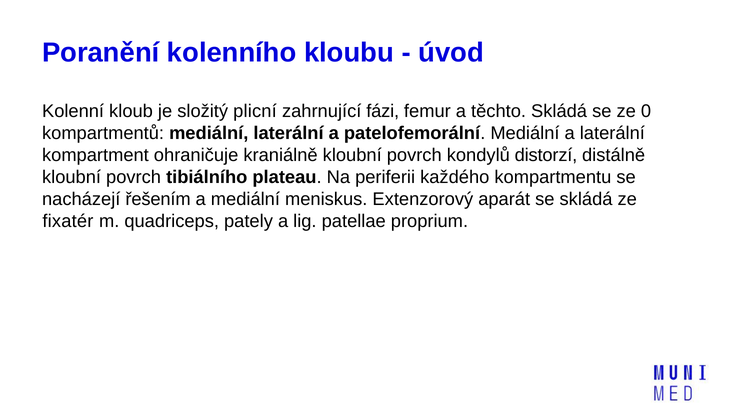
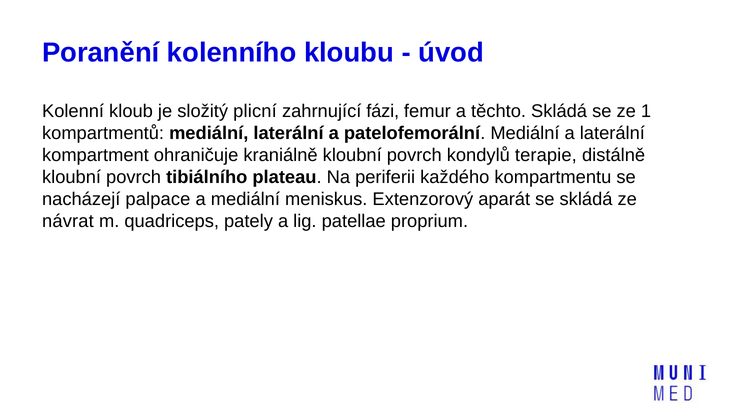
0: 0 -> 1 (646, 111)
distorzí: distorzí -> terapie (546, 155)
řešením: řešením -> palpace (158, 199)
fixatér: fixatér -> návrat (68, 221)
